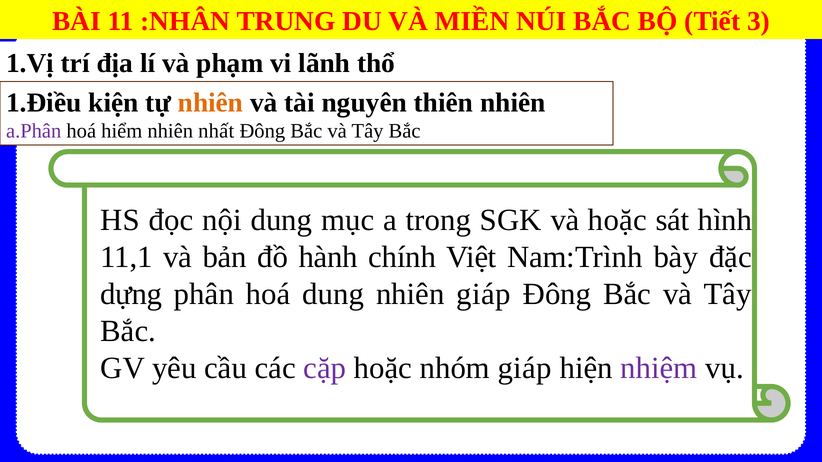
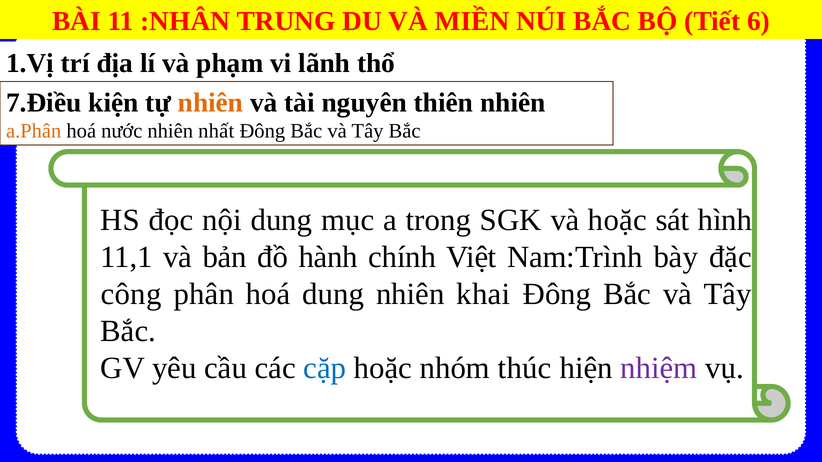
3: 3 -> 6 (758, 21)
1.Điều: 1.Điều -> 7.Điều (44, 103)
a.Phân colour: purple -> orange (34, 131)
hiểm: hiểm -> nước (122, 131)
dựng: dựng -> công (131, 294)
nhiên giáp: giáp -> khai (483, 294)
cặp colour: purple -> blue (325, 368)
nhóm giáp: giáp -> thúc (525, 368)
